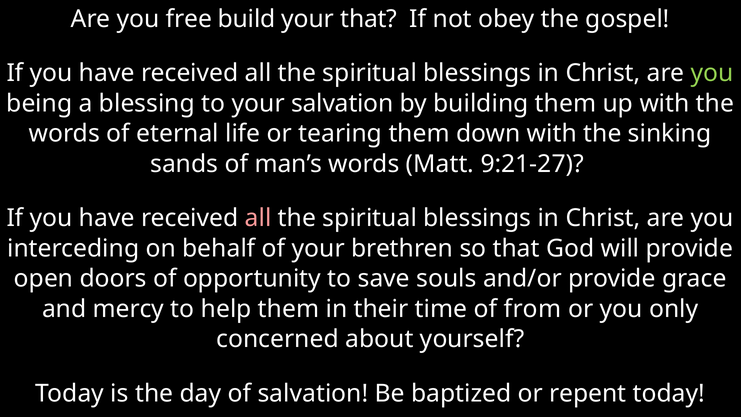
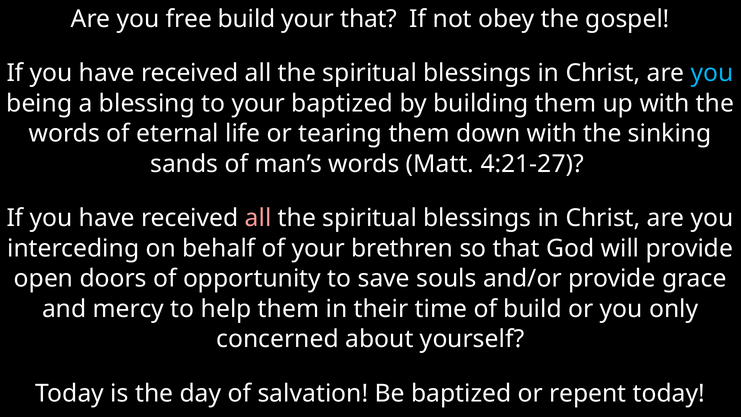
you colour: light green -> light blue (712, 73)
your salvation: salvation -> baptized (342, 103)
9:21-27: 9:21-27 -> 4:21-27 (532, 164)
of from: from -> build (533, 309)
